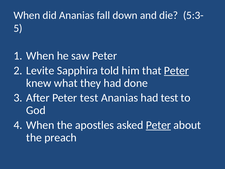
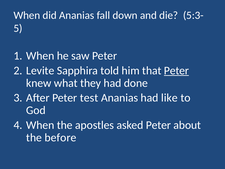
had test: test -> like (169, 98)
Peter underline: present -> none (158, 125)
preach: preach -> before (60, 137)
